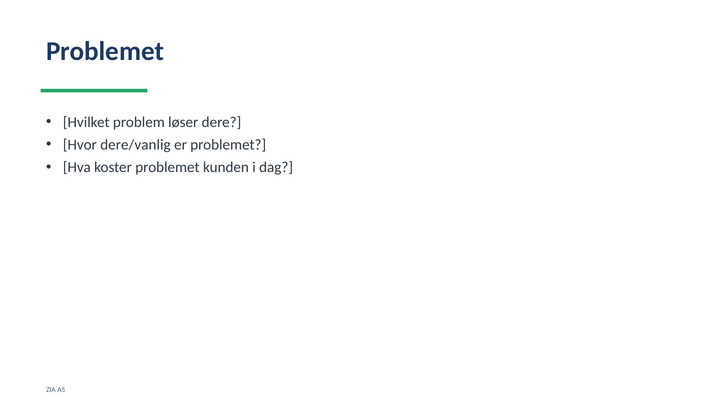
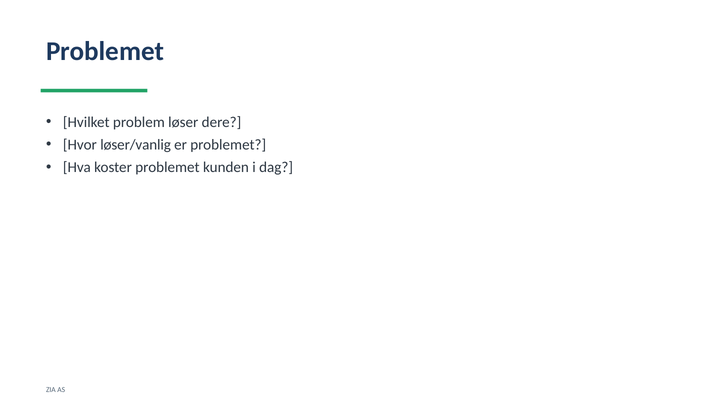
dere/vanlig: dere/vanlig -> løser/vanlig (136, 145)
